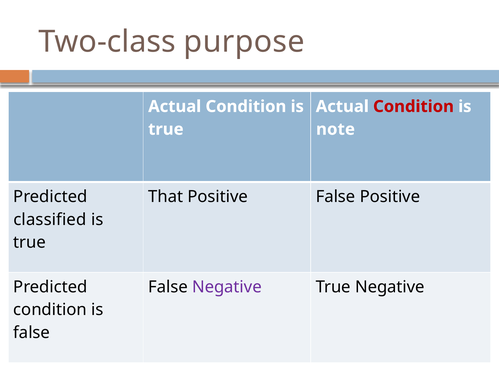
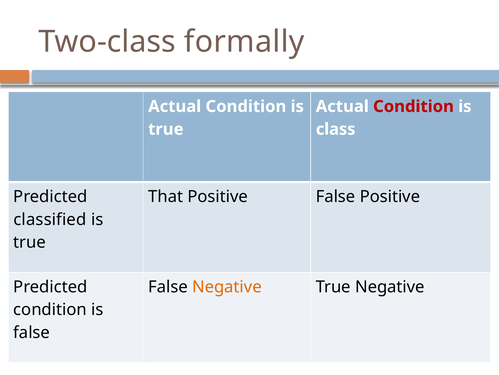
purpose: purpose -> formally (244, 42)
note: note -> class (336, 129)
Negative colour: purple -> orange (227, 286)
